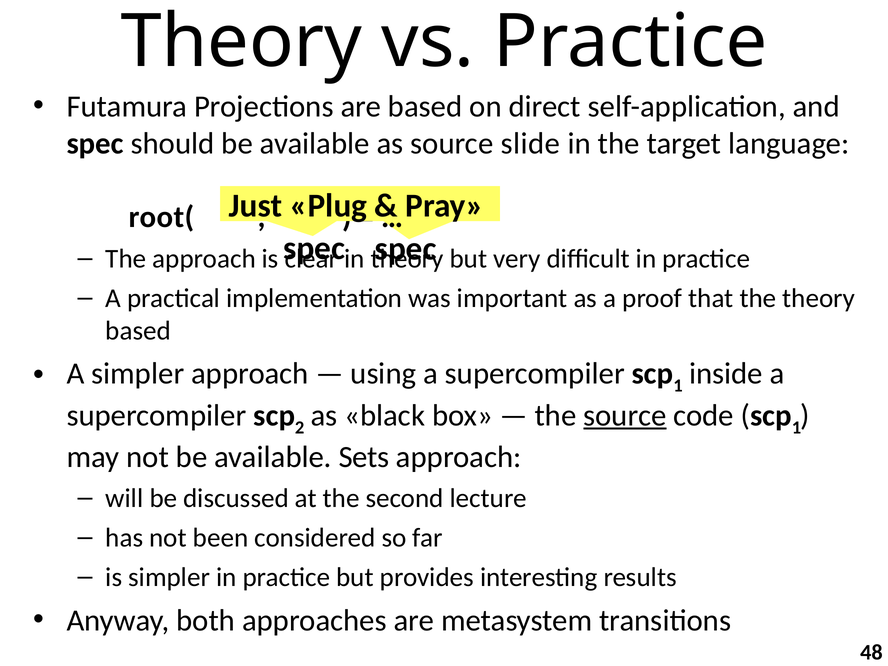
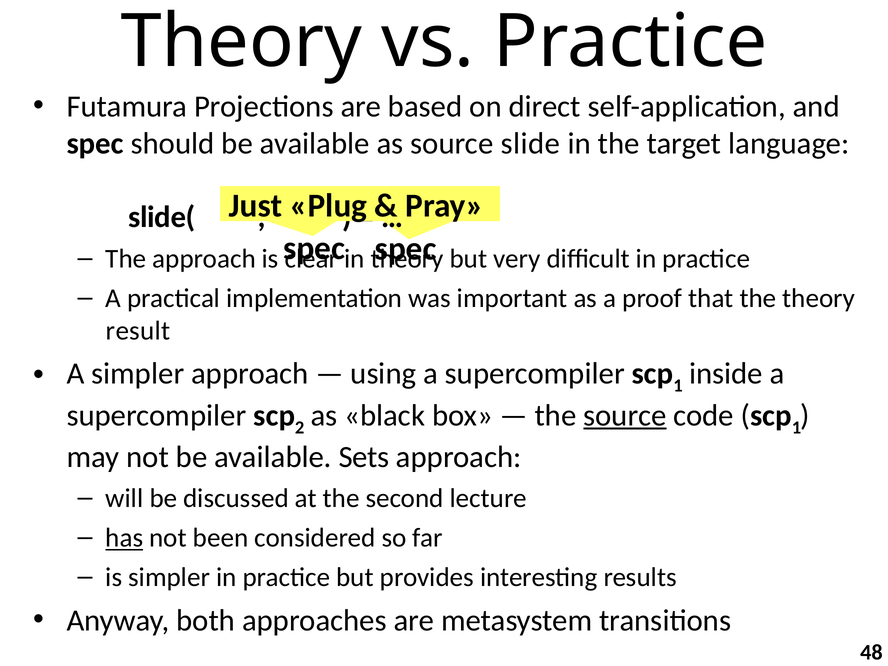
root(: root( -> slide( (162, 217)
based: based -> result (138, 331)
has underline: none -> present (124, 538)
